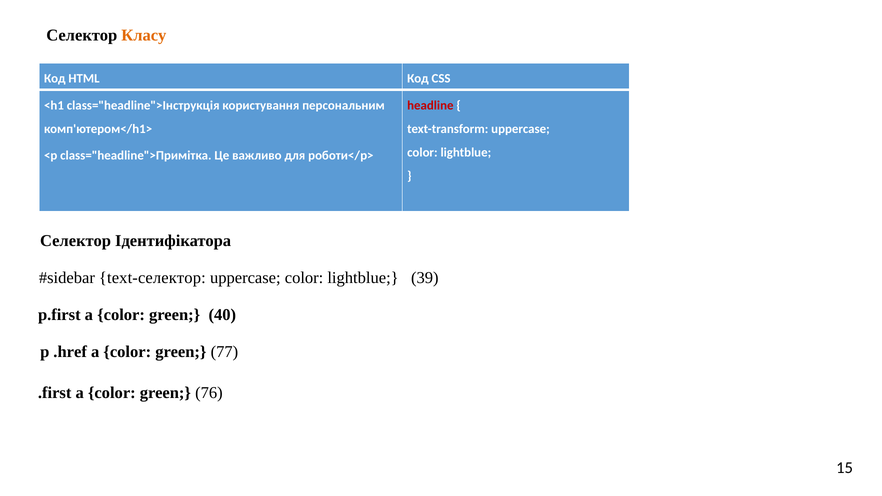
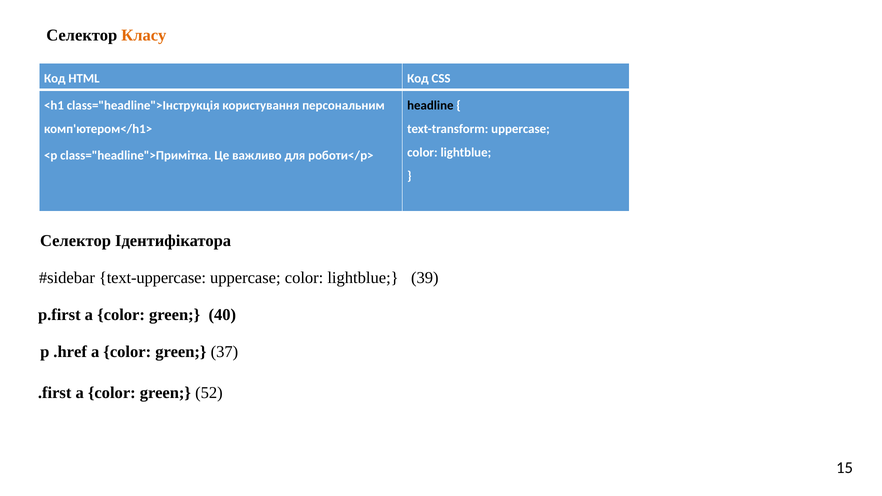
headline colour: red -> black (430, 106)
text-селектор: text-селектор -> text-uppercase (152, 278)
77: 77 -> 37 (224, 352)
76: 76 -> 52 (209, 393)
